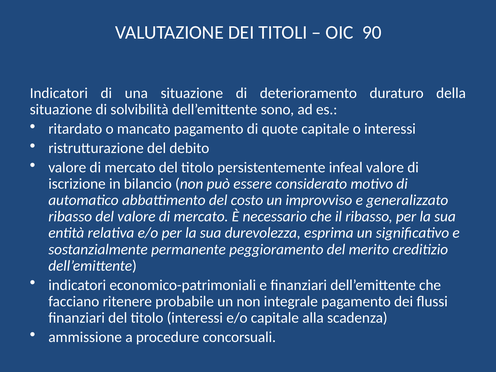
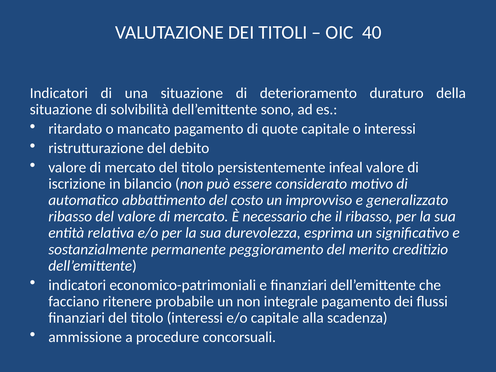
90: 90 -> 40 (372, 32)
